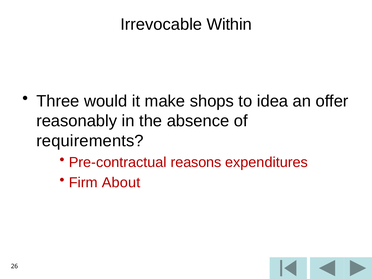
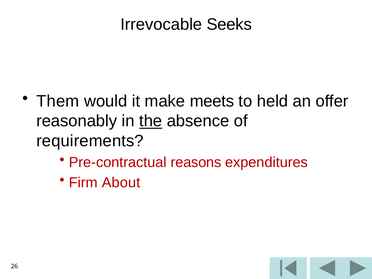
Within: Within -> Seeks (229, 24)
Three: Three -> Them (58, 101)
shops: shops -> meets (212, 101)
idea: idea -> held (273, 101)
the underline: none -> present (151, 121)
